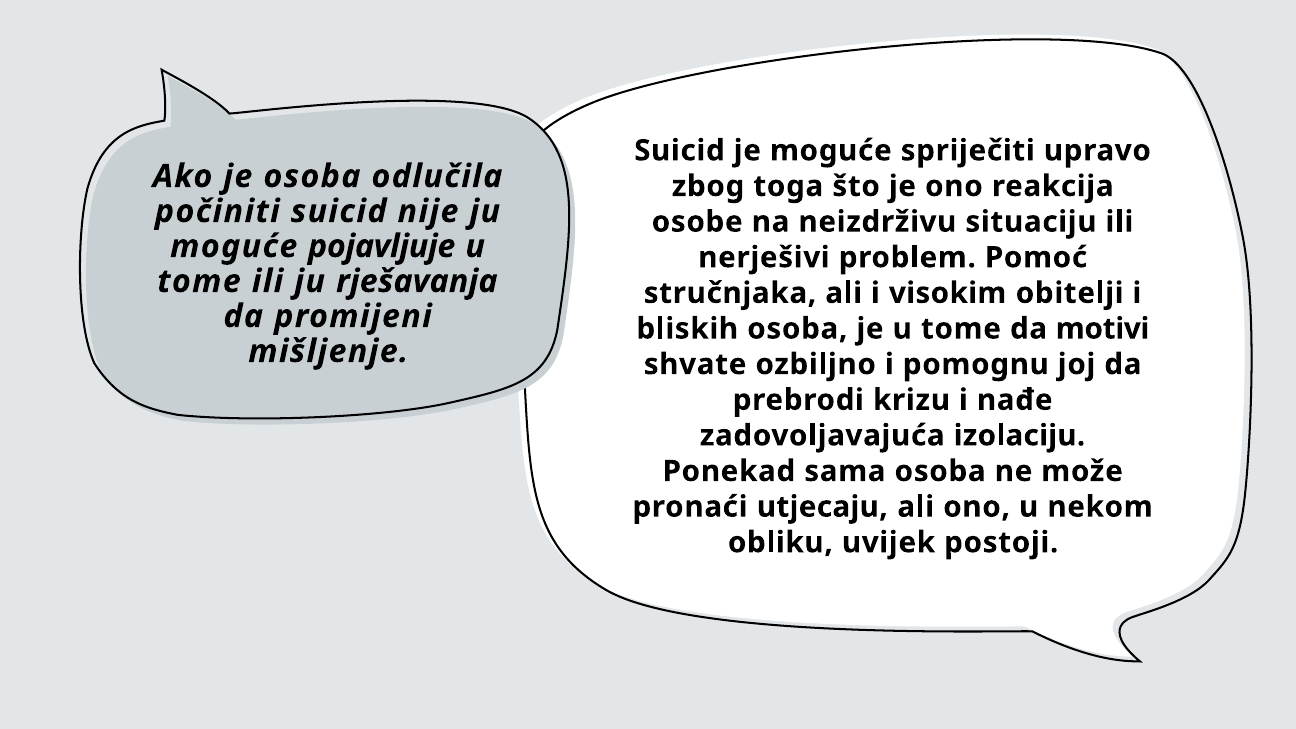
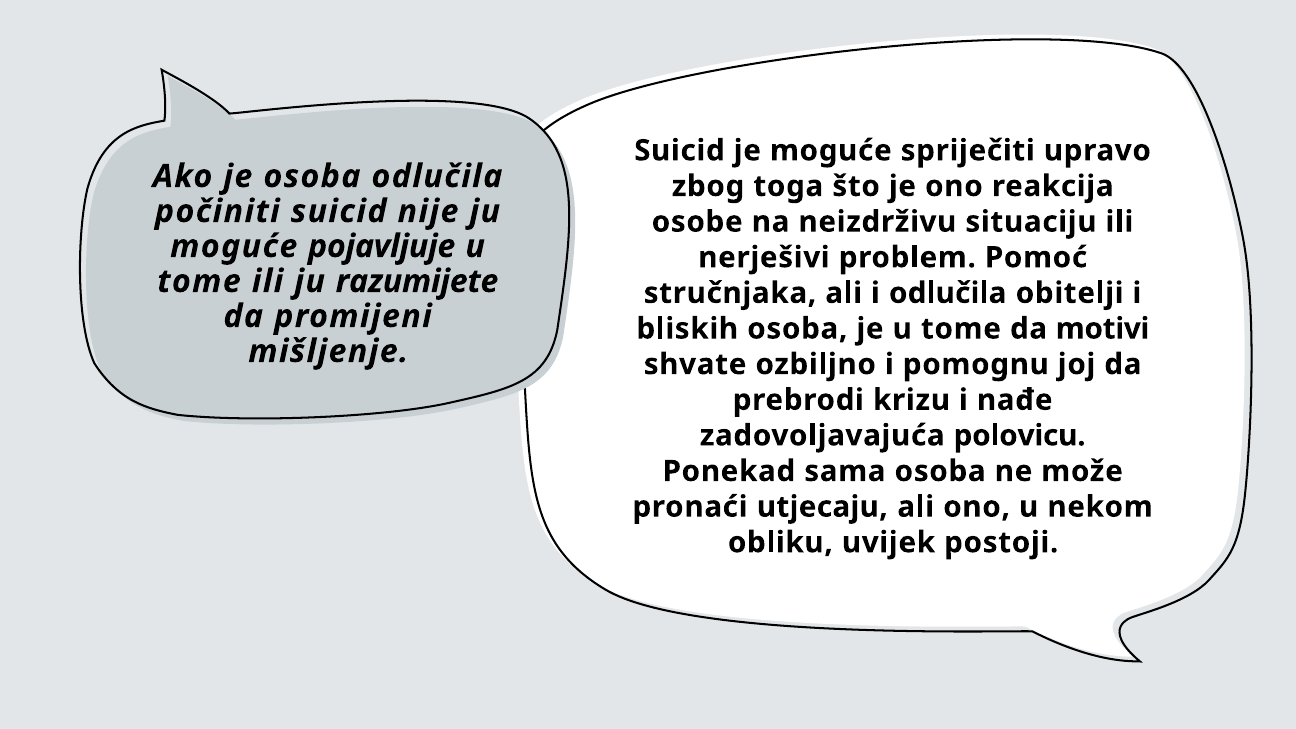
rješavanja: rješavanja -> razumijete (417, 281)
i visokim: visokim -> odlučila (948, 293)
izolaciju: izolaciju -> polovicu (1020, 436)
